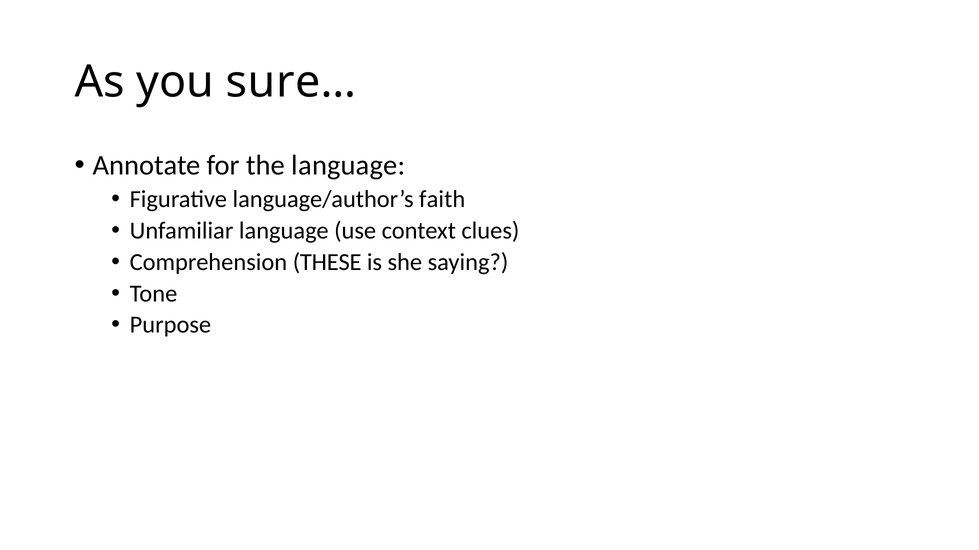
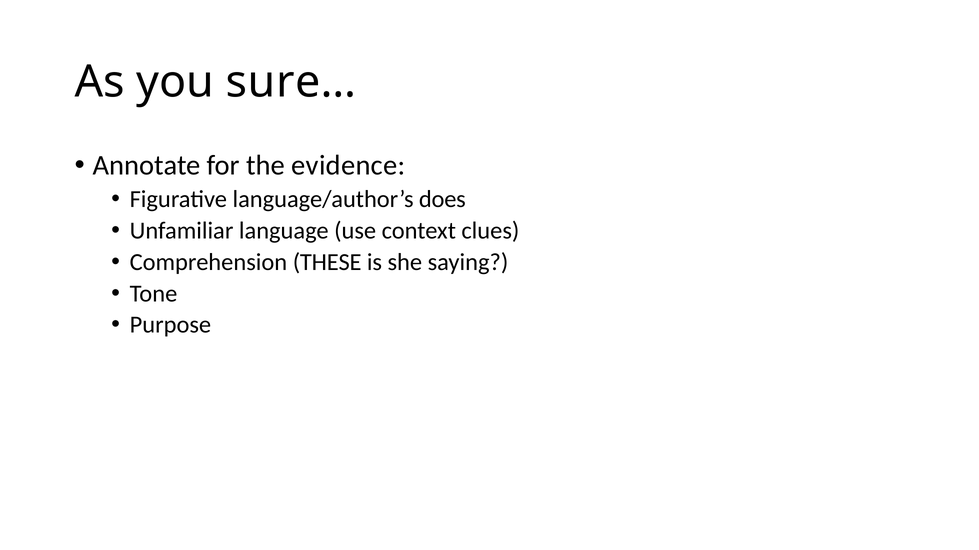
the language: language -> evidence (348, 166)
faith: faith -> does (442, 199)
